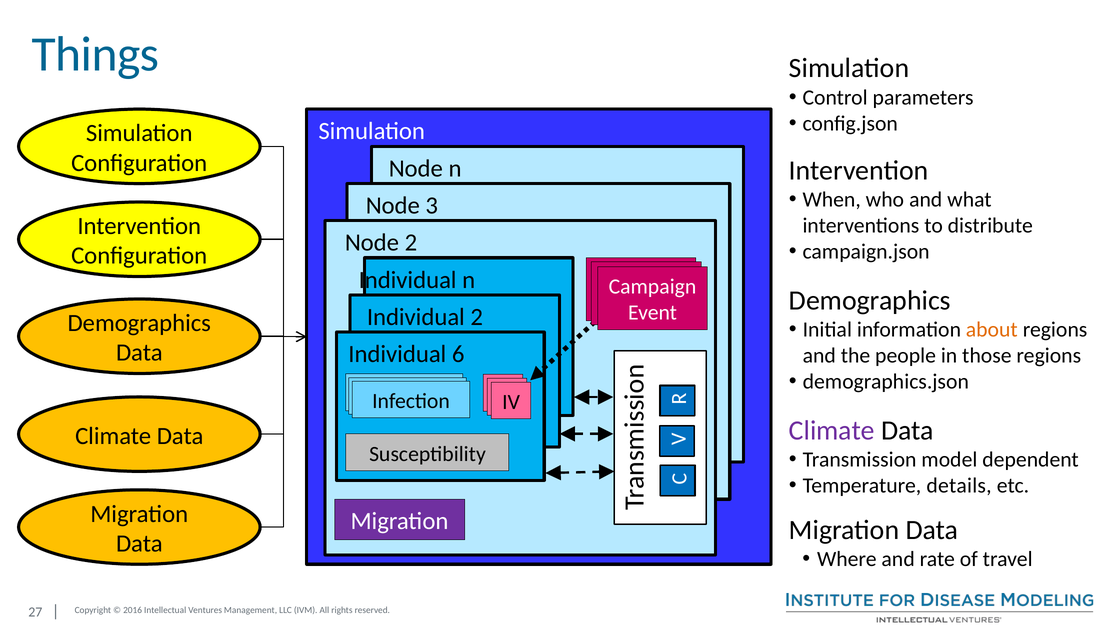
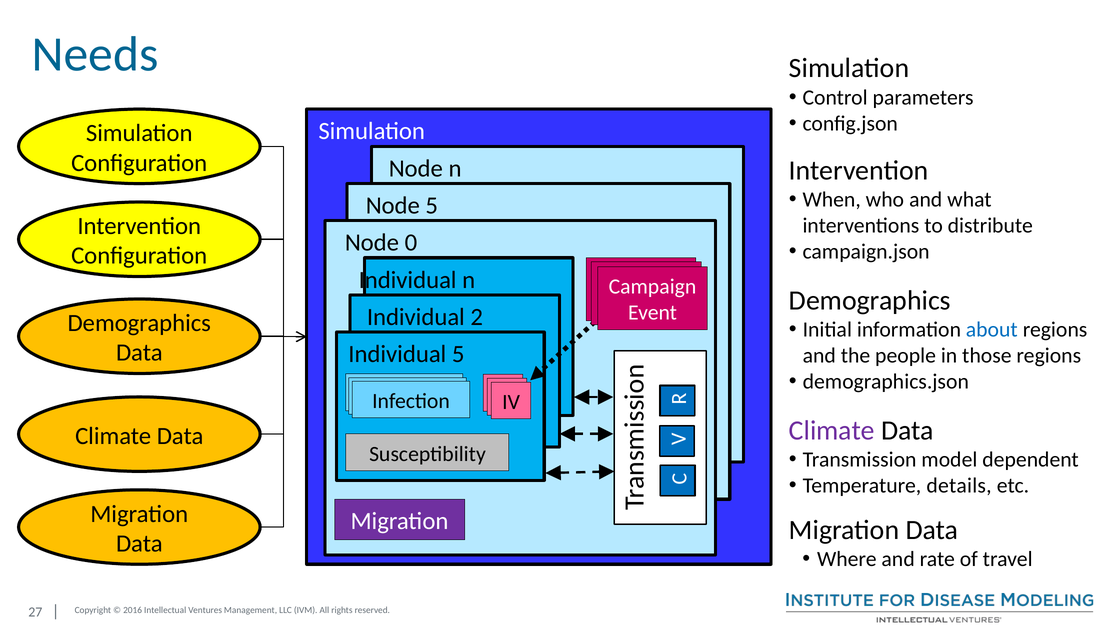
Things: Things -> Needs (95, 54)
Node 3: 3 -> 5 (432, 206)
Node 2: 2 -> 0 (411, 243)
about colour: orange -> blue (992, 330)
Individual 6: 6 -> 5 (458, 354)
